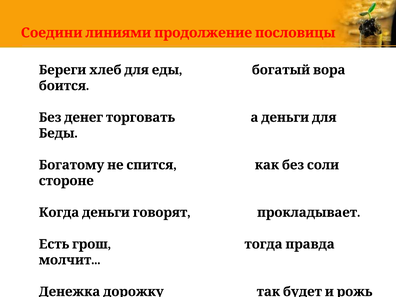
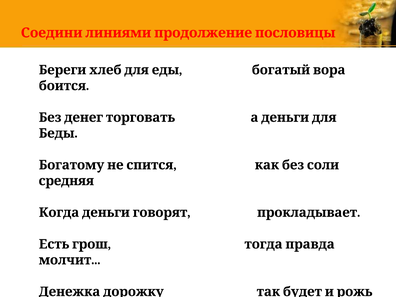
стороне: стороне -> средняя (66, 181)
